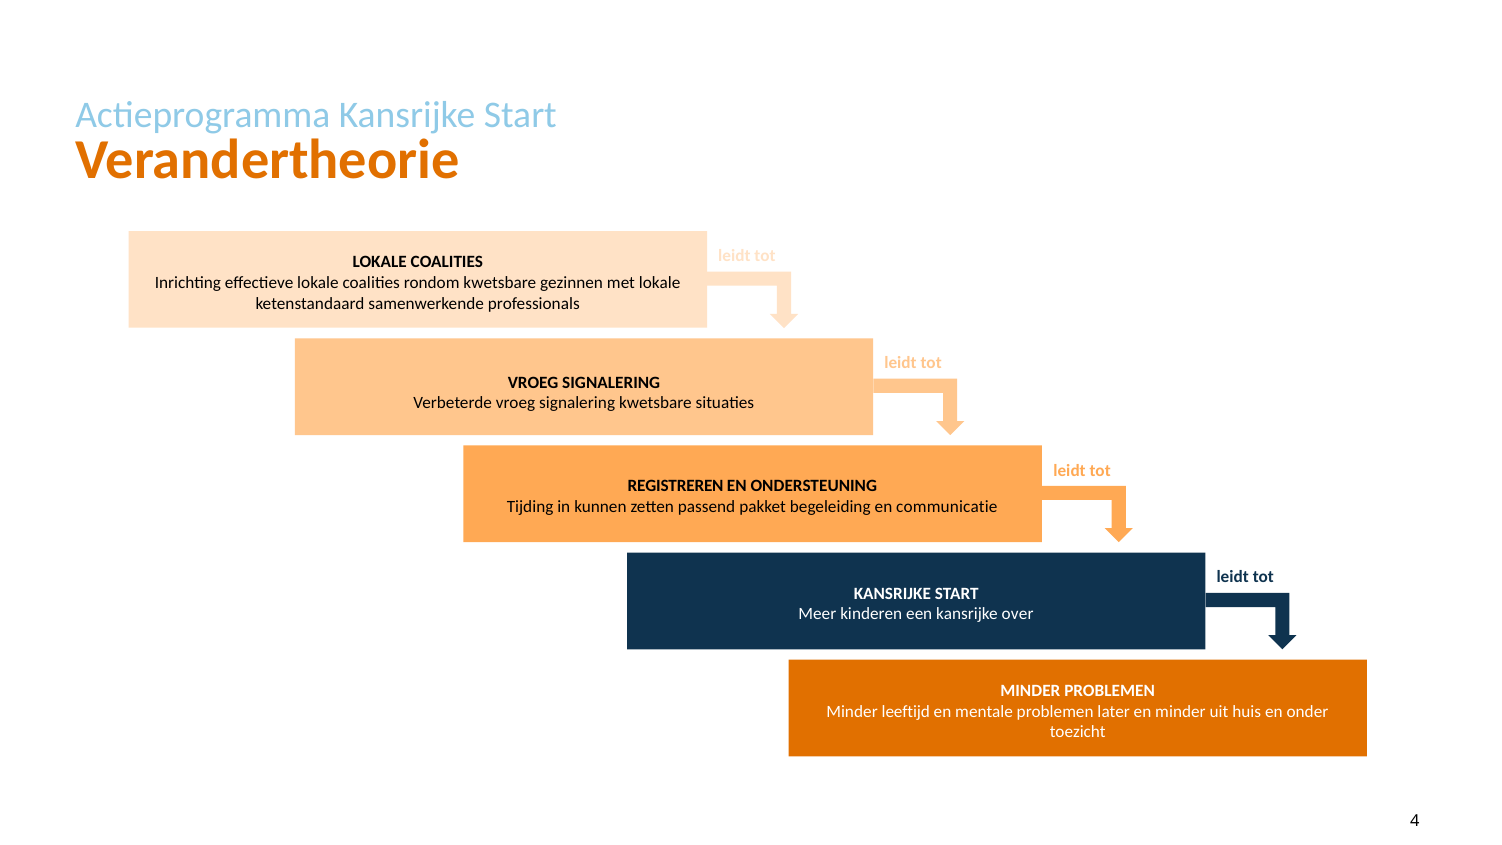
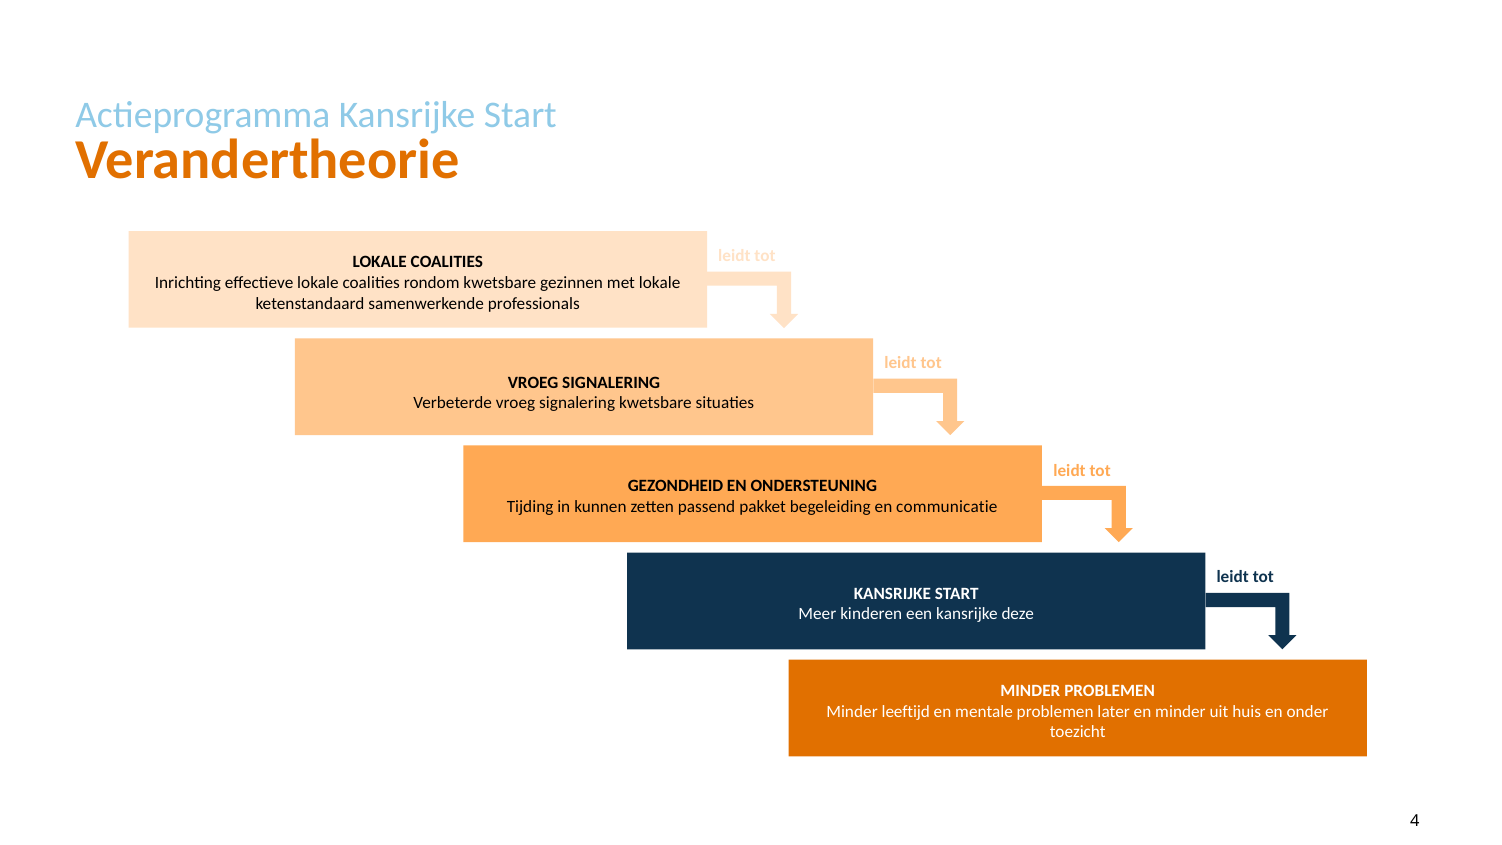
REGISTREREN: REGISTREREN -> GEZONDHEID (676, 486)
over: over -> deze (1018, 614)
